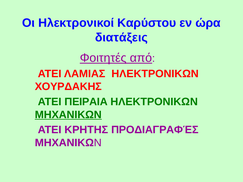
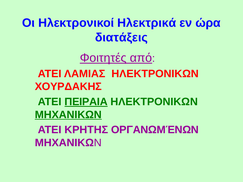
Καρύστου: Καρύστου -> Ηλεκτρικά (147, 23)
ΠΕΙΡΑΙΑ underline: none -> present (86, 102)
ΠΡΟΔΙΑΓΡΑΦΈΣ: ΠΡΟΔΙΑΓΡΑΦΈΣ -> ΟΡΓΑΝΩΜΈΝΩΝ (155, 130)
